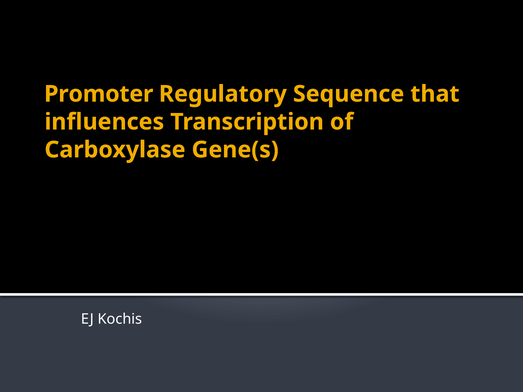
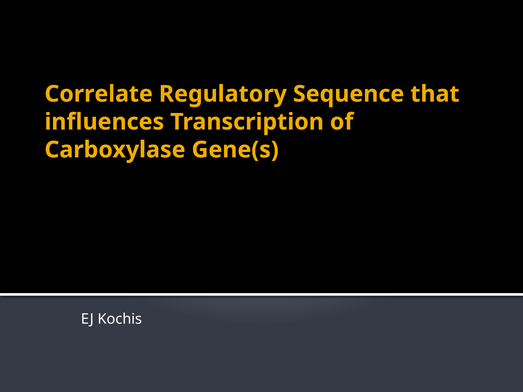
Promoter: Promoter -> Correlate (99, 94)
